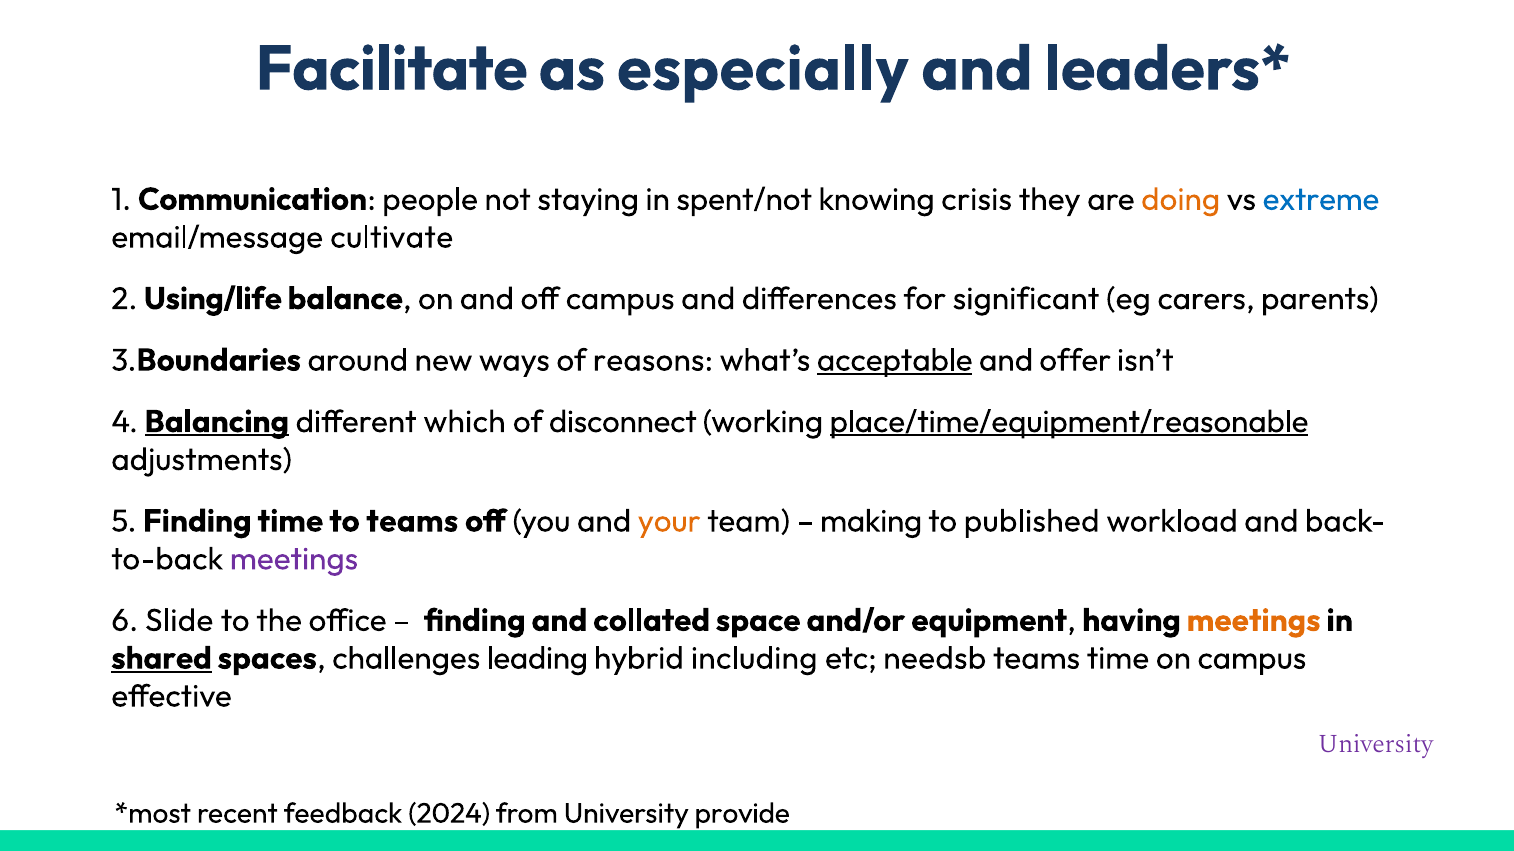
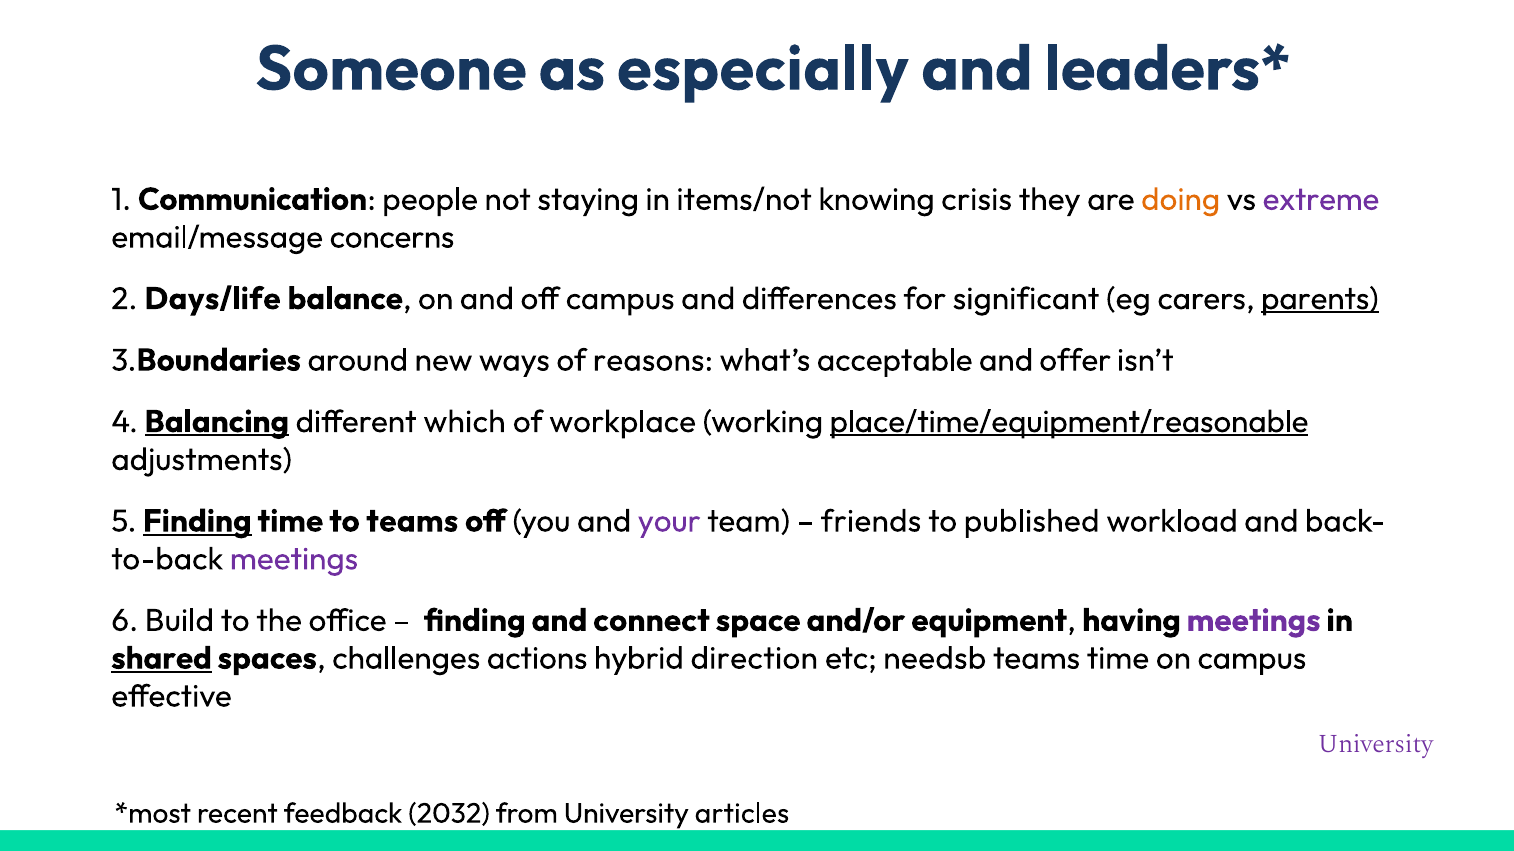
Facilitate: Facilitate -> Someone (391, 69)
spent/not: spent/not -> items/not (744, 200)
extreme colour: blue -> purple (1321, 200)
cultivate: cultivate -> concerns (392, 237)
Using/life: Using/life -> Days/life (213, 299)
parents underline: none -> present (1320, 299)
acceptable underline: present -> none (895, 360)
disconnect: disconnect -> workplace (623, 422)
Finding underline: none -> present (197, 521)
your colour: orange -> purple (669, 521)
making: making -> friends (871, 521)
Slide: Slide -> Build (179, 621)
collated: collated -> connect (651, 621)
meetings colour: orange -> purple (1254, 621)
leading: leading -> actions (537, 659)
including: including -> direction (754, 659)
2024: 2024 -> 2032 (449, 814)
provide: provide -> articles (742, 814)
